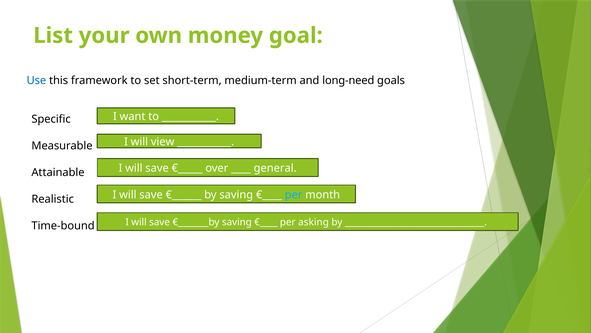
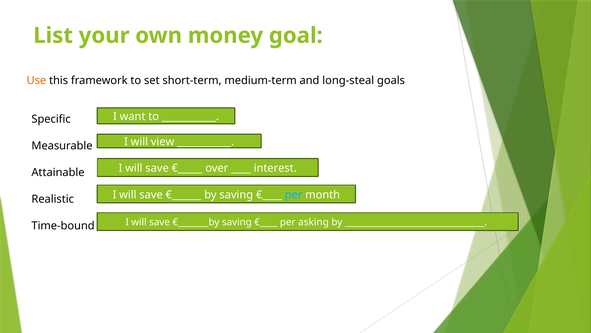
Use colour: blue -> orange (36, 80)
long-need: long-need -> long-steal (348, 80)
general: general -> interest (275, 168)
